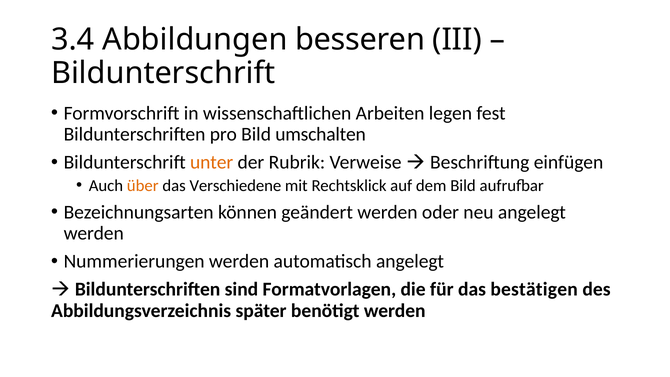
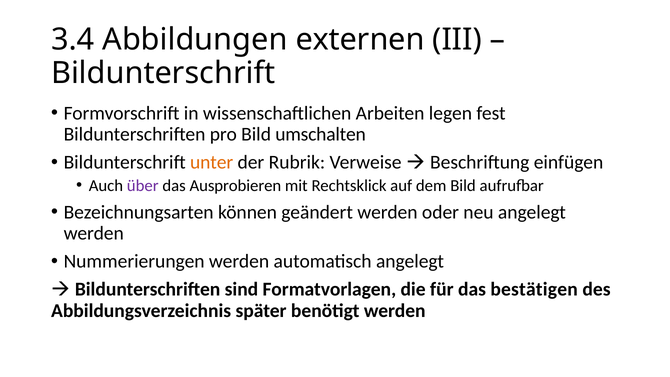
besseren: besseren -> externen (360, 40)
über colour: orange -> purple (143, 186)
Verschiedene: Verschiedene -> Ausprobieren (235, 186)
